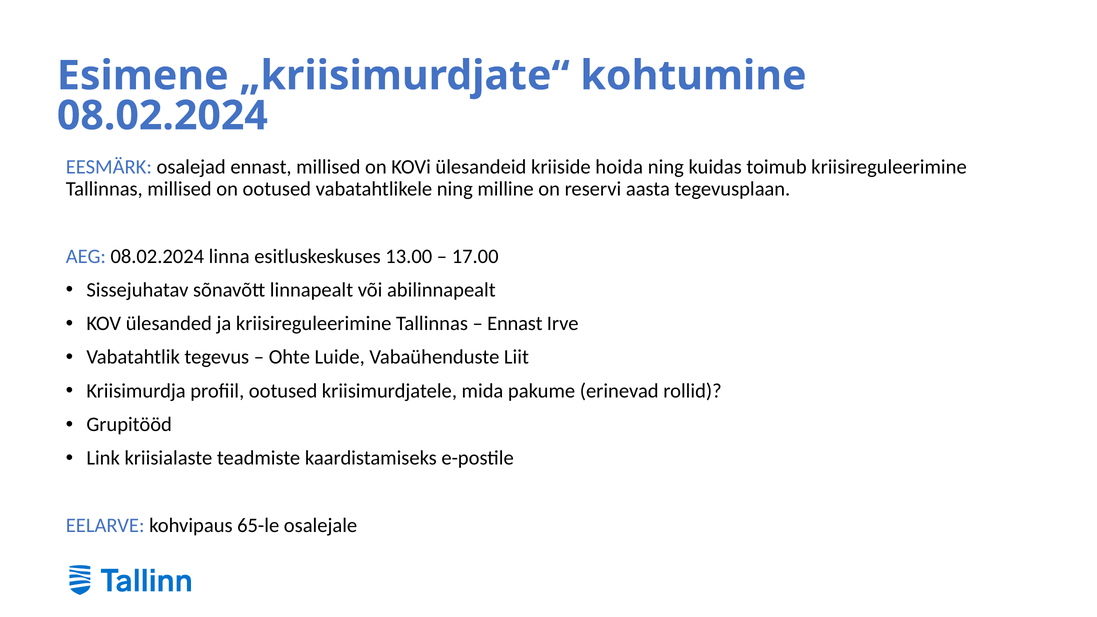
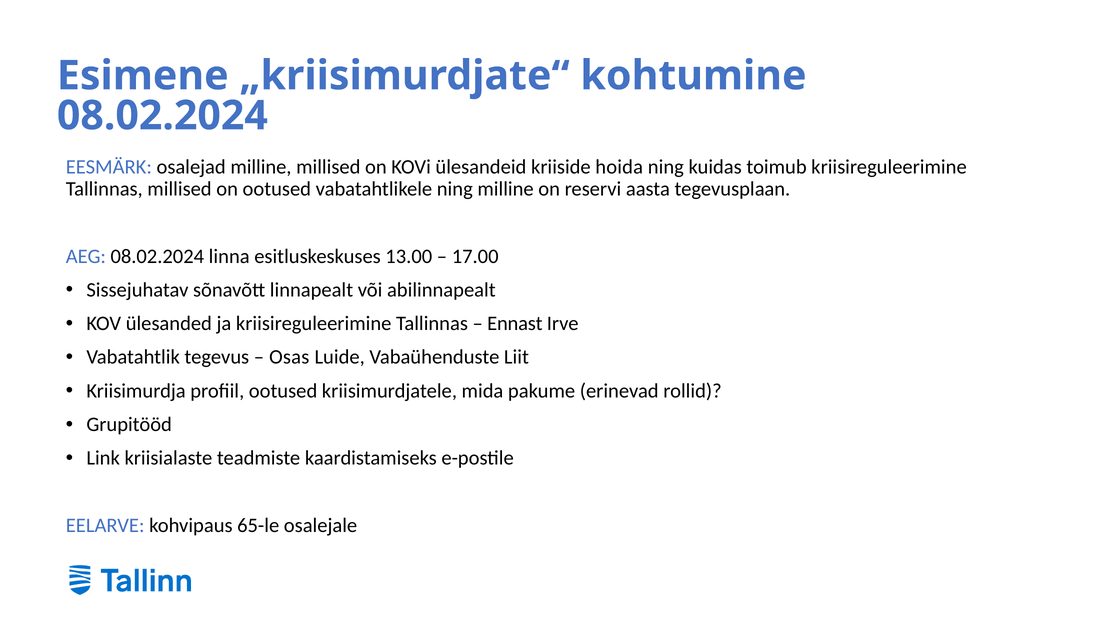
osalejad ennast: ennast -> milline (261, 167)
Ohte: Ohte -> Osas (289, 357)
